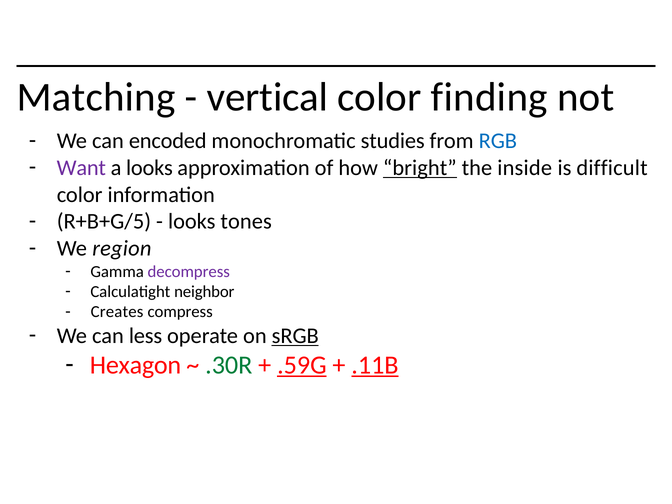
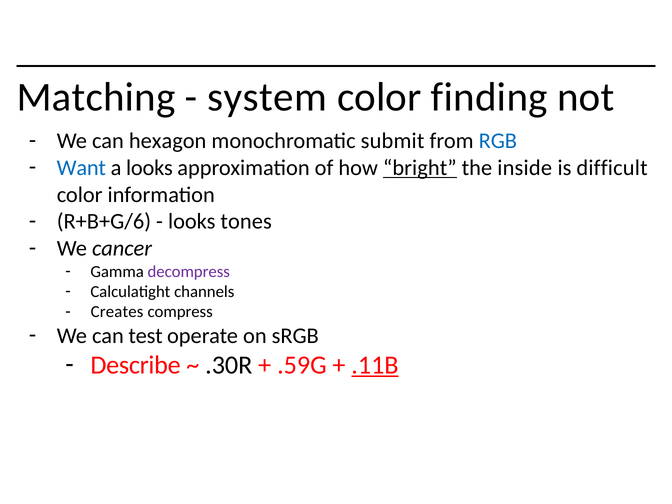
vertical: vertical -> system (267, 97)
encoded: encoded -> hexagon (168, 141)
studies: studies -> submit (393, 141)
Want colour: purple -> blue (81, 168)
R+B+G/5: R+B+G/5 -> R+B+G/6 (104, 222)
region: region -> cancer (122, 248)
neighbor: neighbor -> channels (204, 292)
less: less -> test (146, 336)
sRGB underline: present -> none (295, 336)
Hexagon: Hexagon -> Describe (136, 365)
.30R colour: green -> black (229, 365)
.59G underline: present -> none (302, 365)
